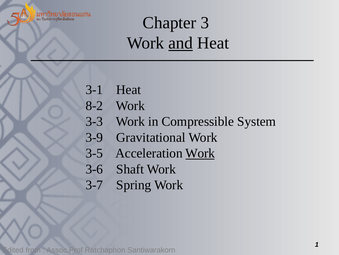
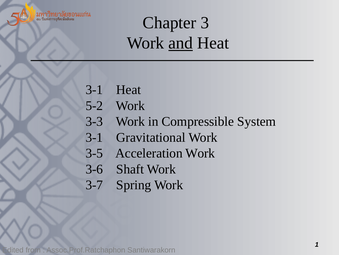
8-2: 8-2 -> 5-2 (94, 105)
3-9: 3-9 -> 3-1 (94, 137)
Work underline: present -> none (200, 153)
